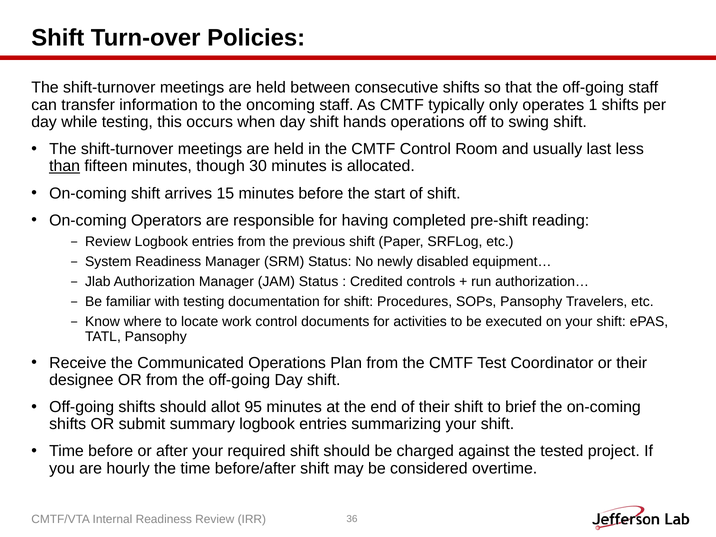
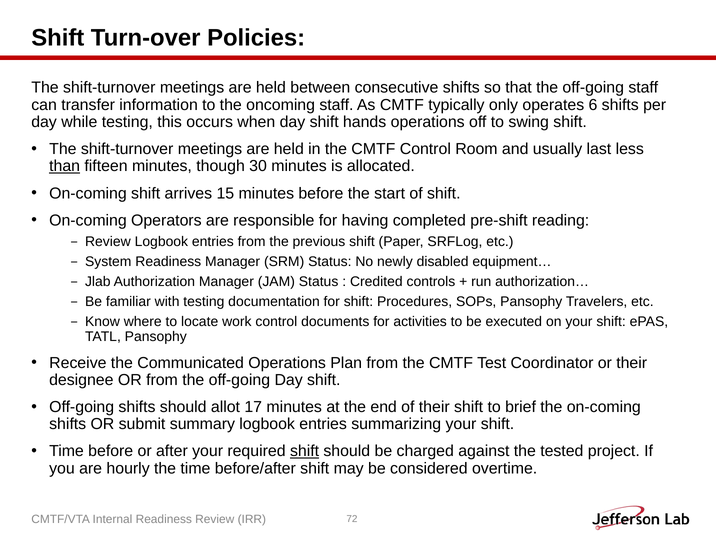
1: 1 -> 6 (593, 105)
95: 95 -> 17 (253, 407)
shift underline: none -> present (305, 451)
36: 36 -> 72 (352, 519)
